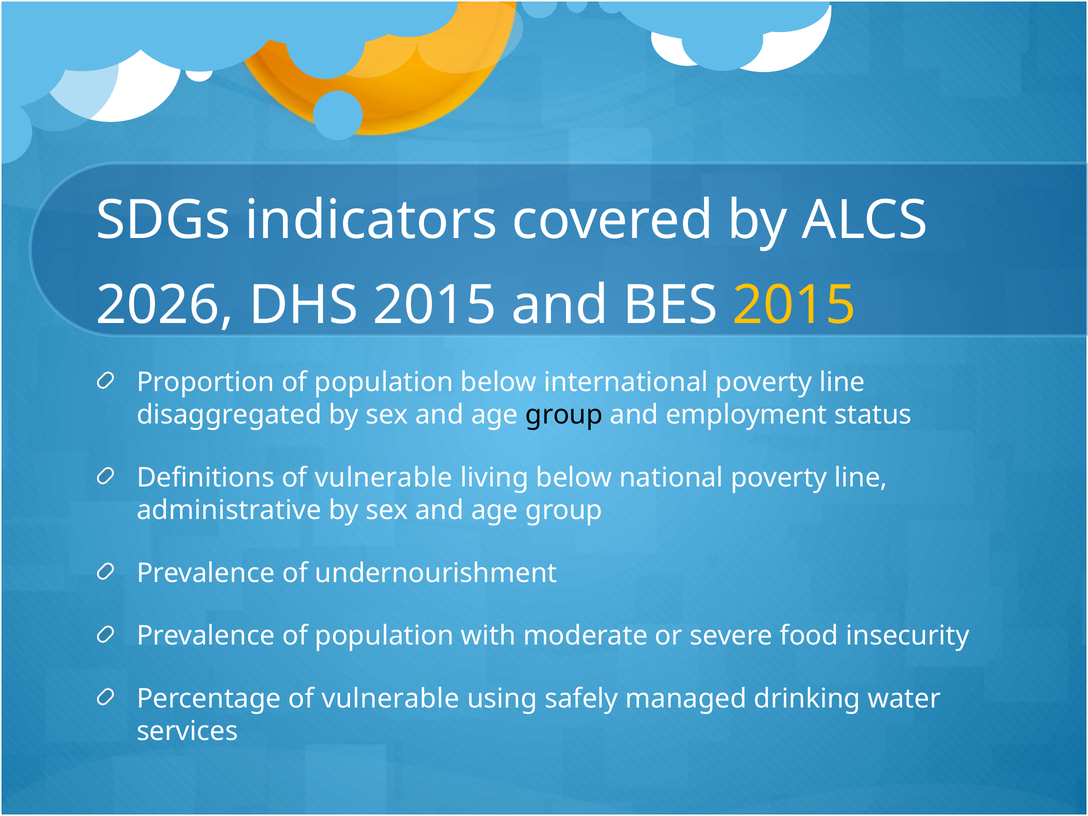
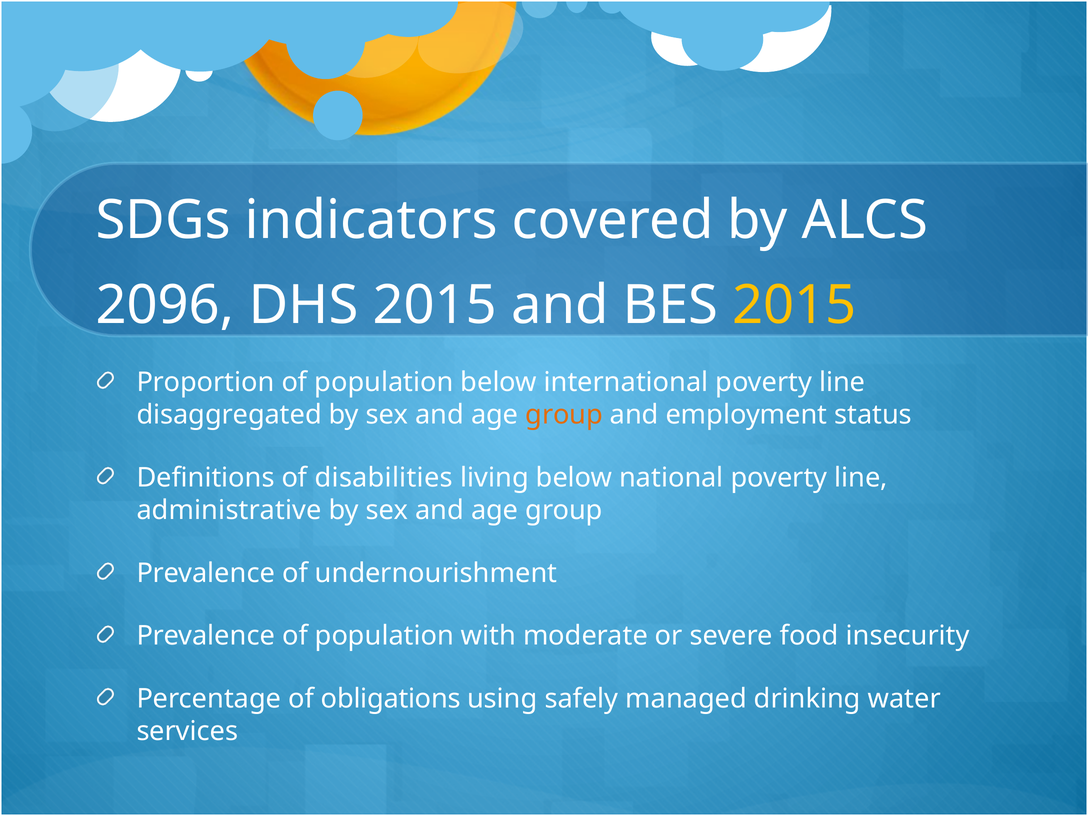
2026: 2026 -> 2096 (165, 305)
group colour: black -> orange (564, 415)
vulnerable: vulnerable -> disabilities (384, 478)
Percentage of vulnerable: vulnerable -> obligations (391, 699)
